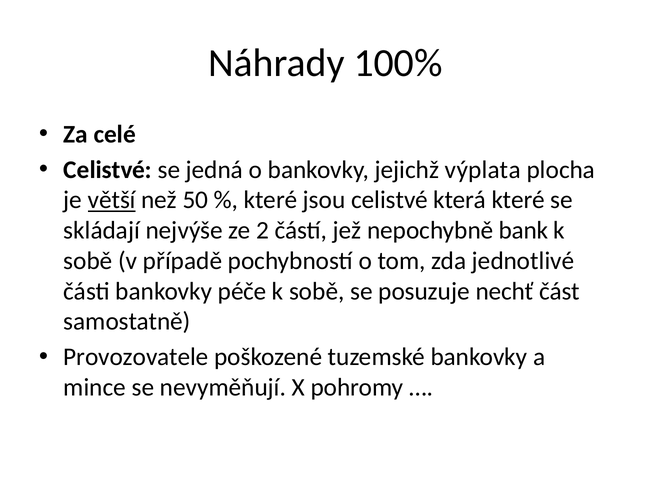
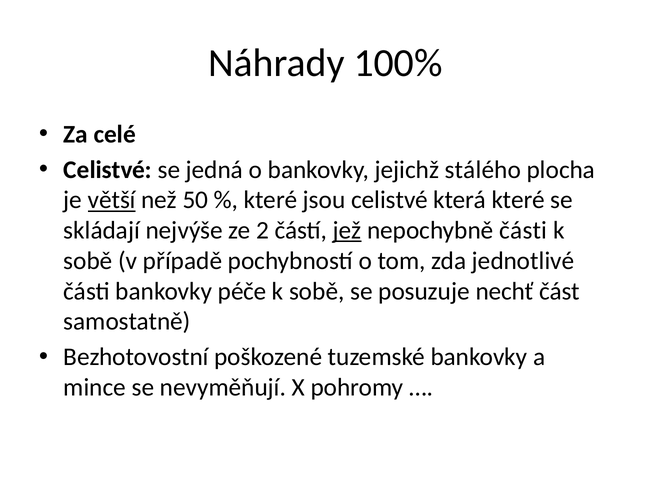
výplata: výplata -> stálého (483, 169)
jež underline: none -> present (347, 230)
nepochybně bank: bank -> části (523, 230)
Provozovatele: Provozovatele -> Bezhotovostní (136, 356)
